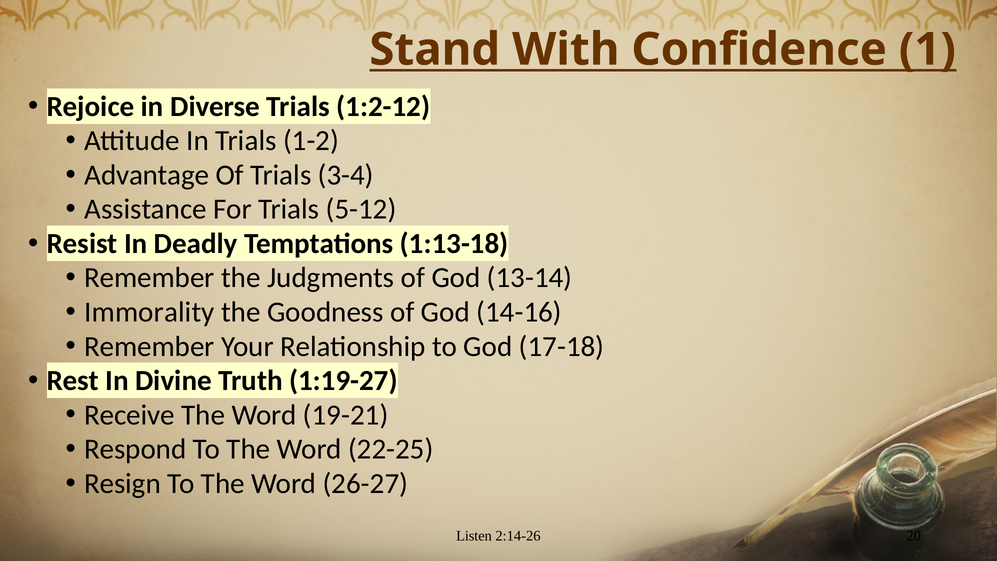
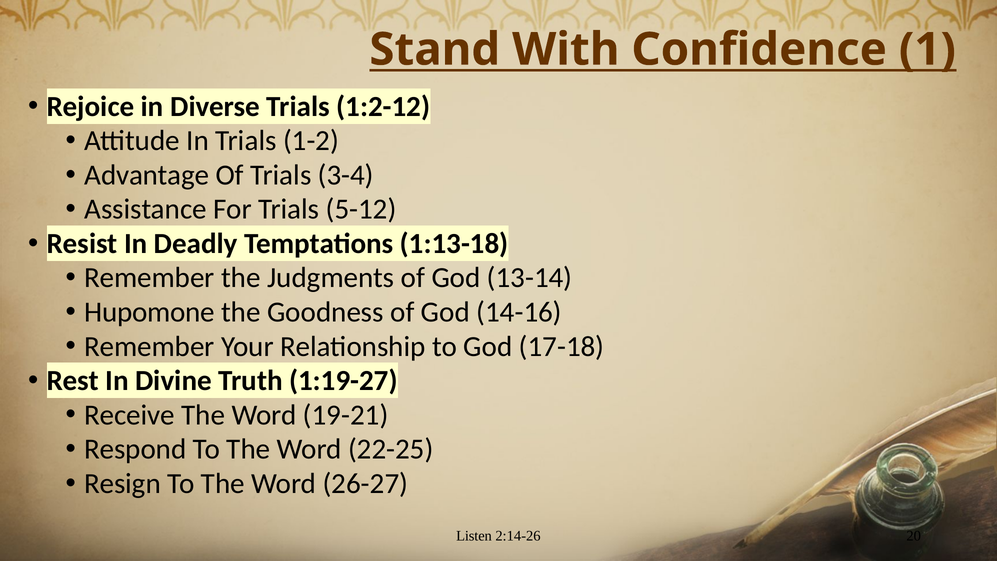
Immorality: Immorality -> Hupomone (150, 312)
